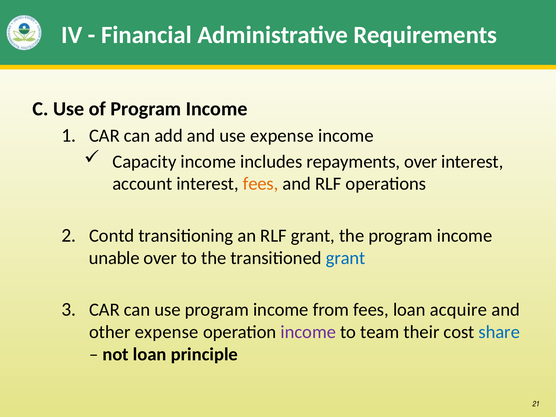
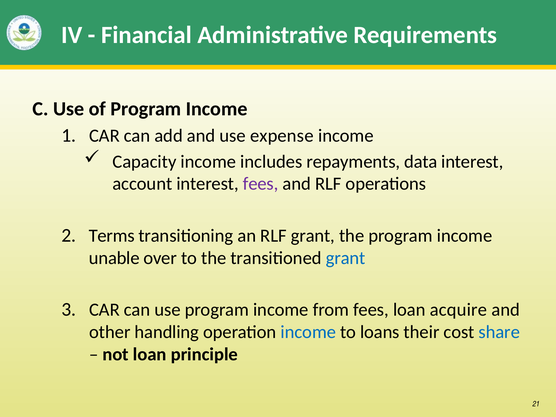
repayments over: over -> data (421, 162)
fees colour: orange -> purple (261, 184)
Contd: Contd -> Terms (112, 236)
other expense: expense -> handling (167, 332)
income colour: purple -> blue (308, 332)
team: team -> loans (380, 332)
